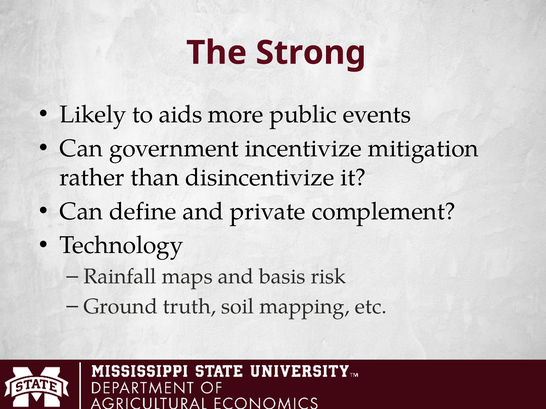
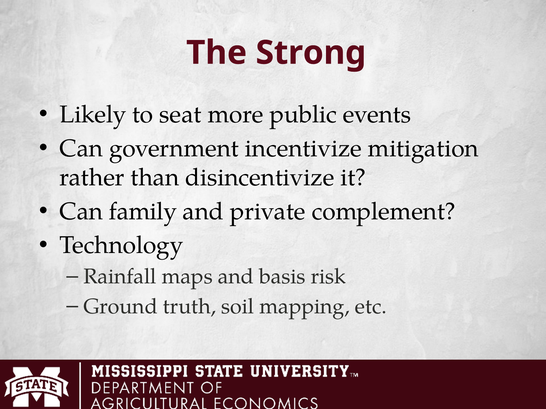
aids: aids -> seat (180, 115)
define: define -> family (143, 212)
